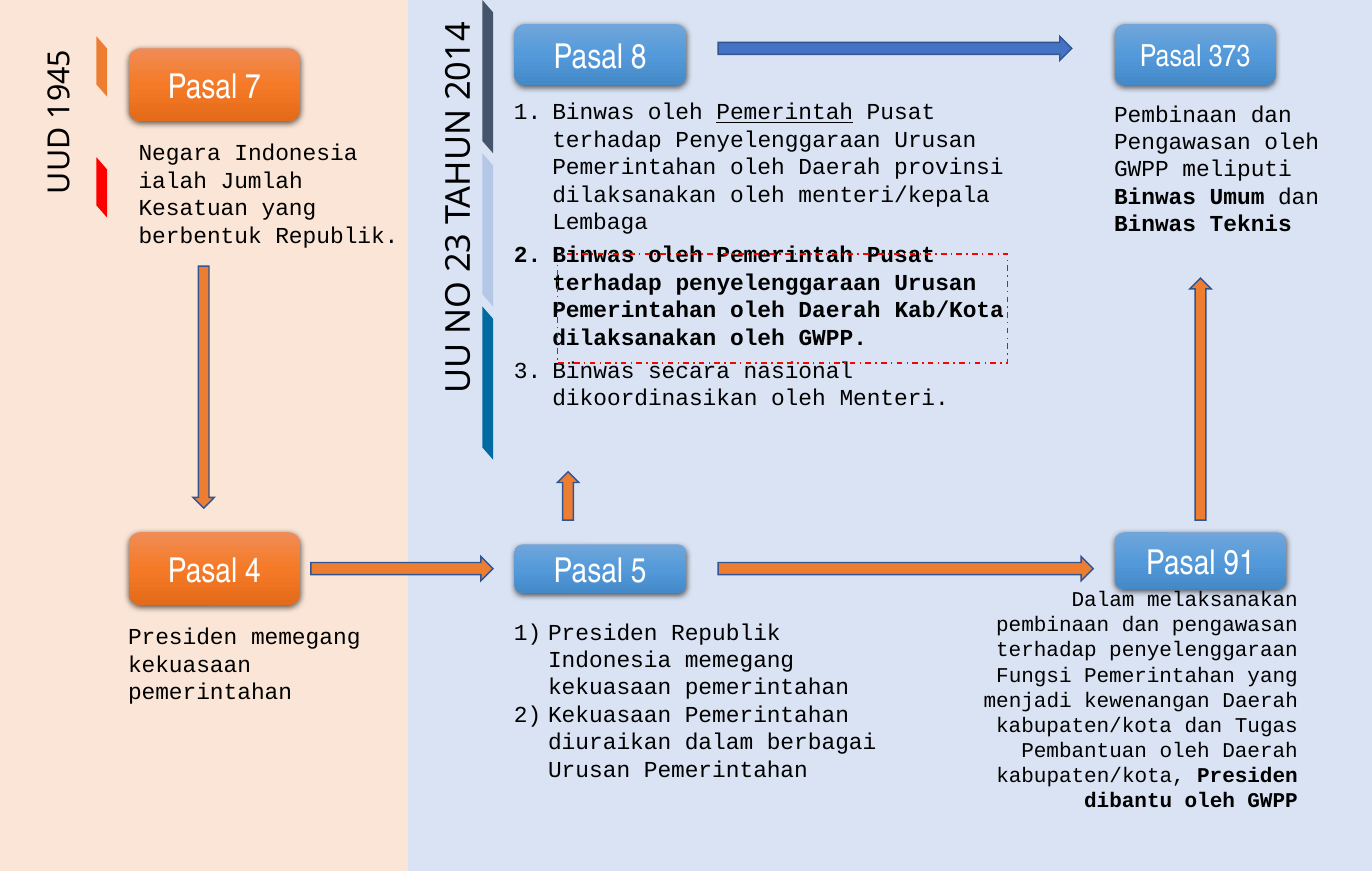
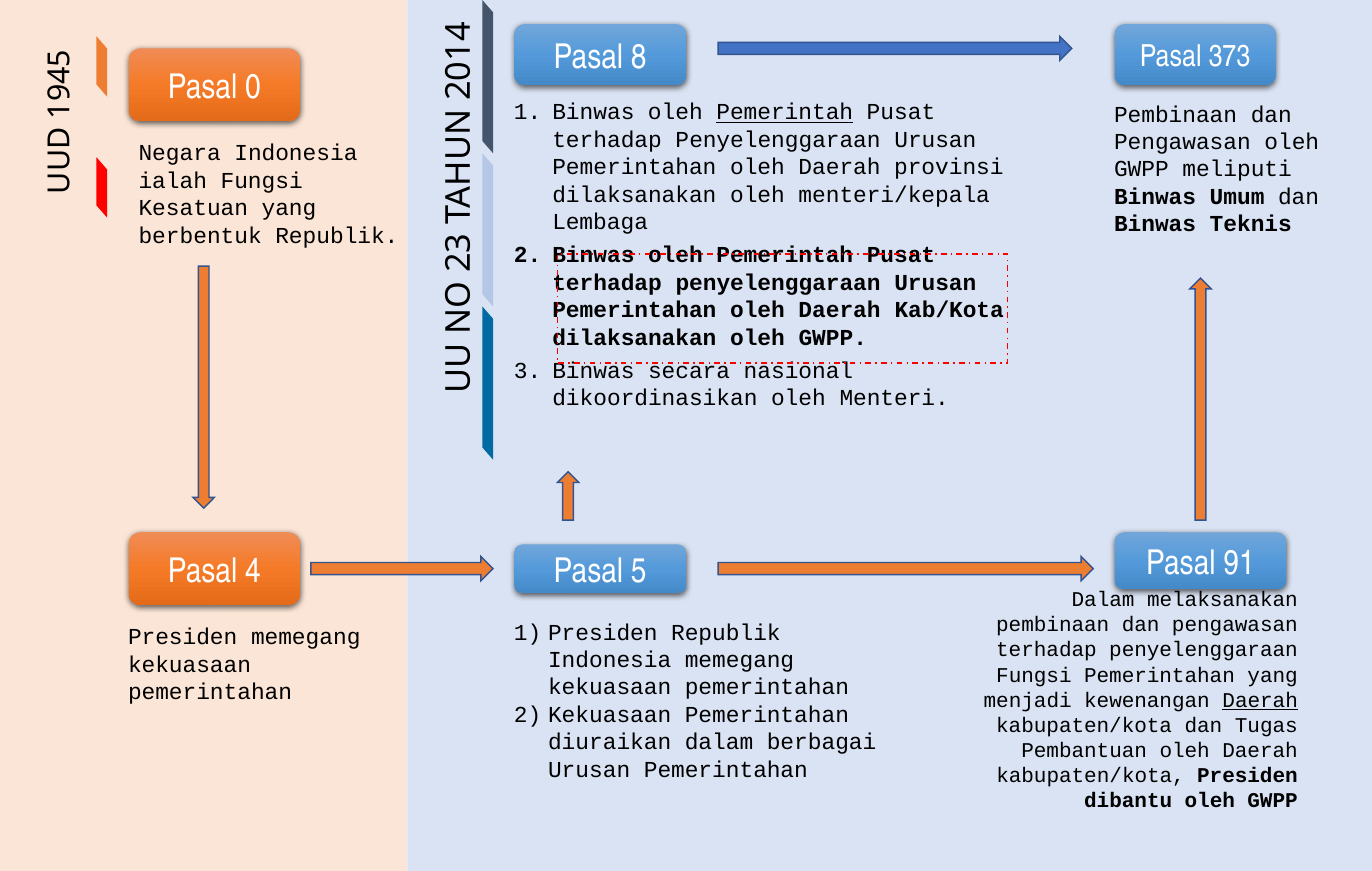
Pasal 7: 7 -> 0 (253, 87)
ialah Jumlah: Jumlah -> Fungsi (262, 181)
Daerah underline: none -> present (1260, 700)
